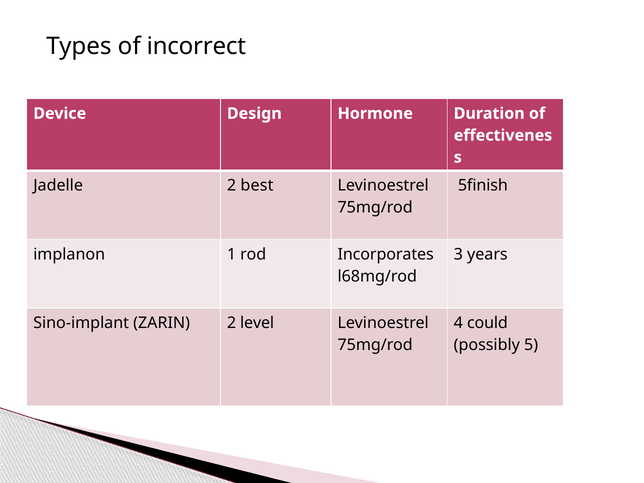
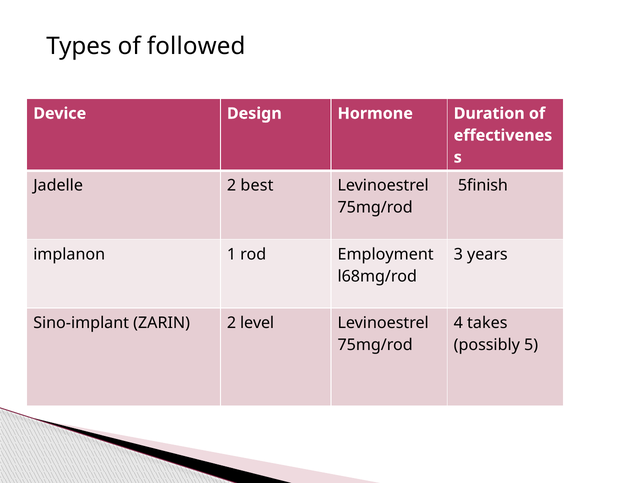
incorrect: incorrect -> followed (196, 46)
Incorporates: Incorporates -> Employment (386, 254)
could: could -> takes (487, 323)
